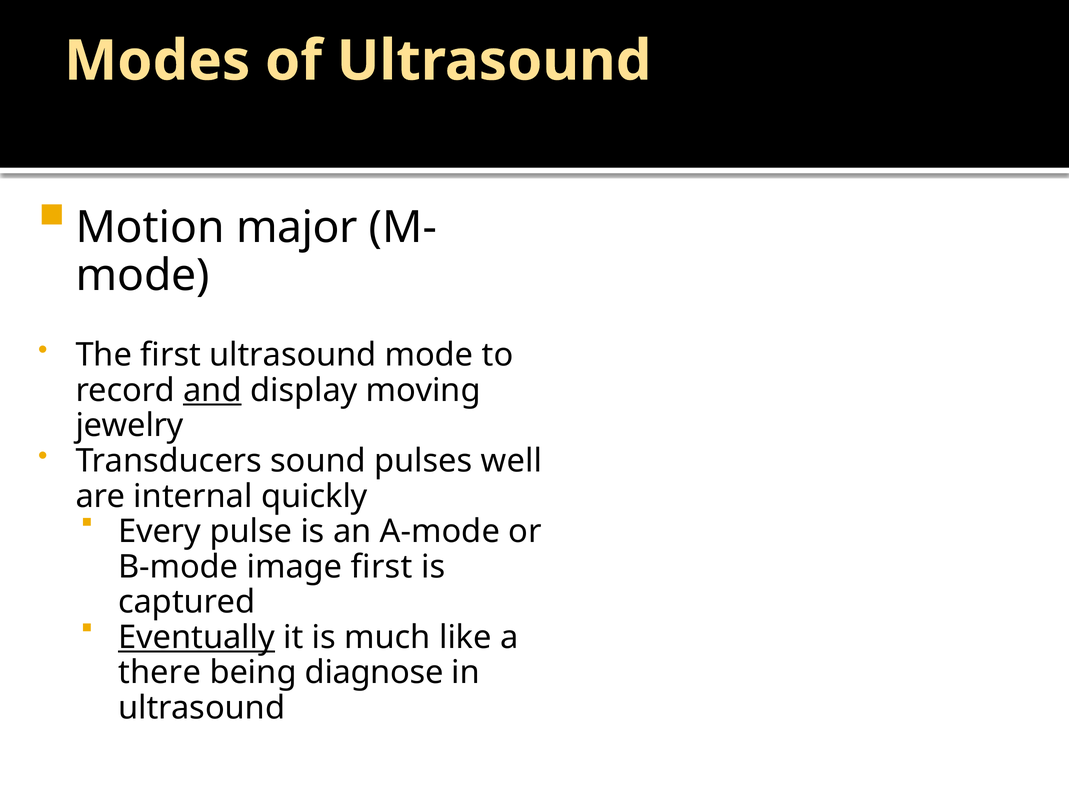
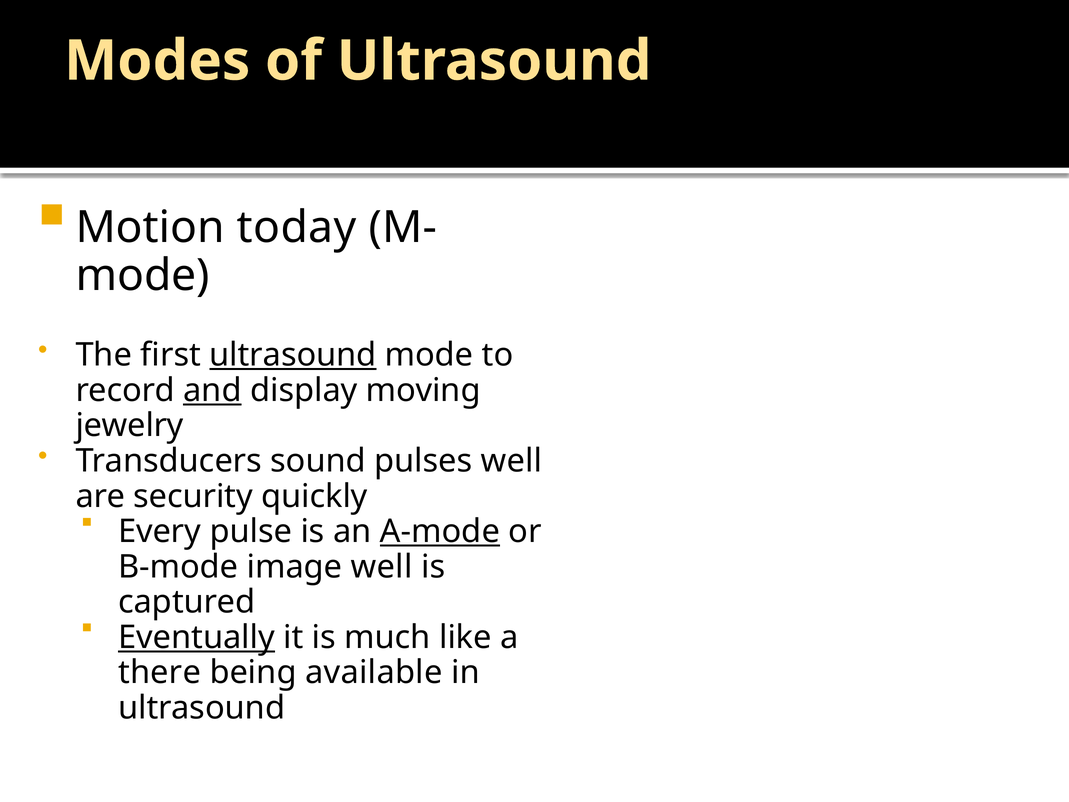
major: major -> today (297, 228)
ultrasound underline: none -> present (293, 355)
internal: internal -> security (193, 496)
A-mode underline: none -> present (440, 531)
image first: first -> well (382, 567)
diagnose: diagnose -> available (374, 672)
